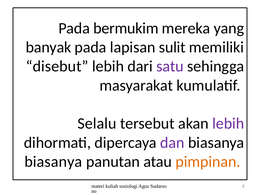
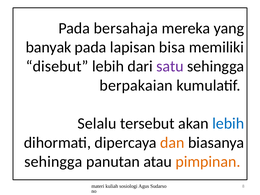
bermukim: bermukim -> bersahaja (126, 28)
sulit: sulit -> bisa (172, 47)
masyarakat: masyarakat -> berpakaian (136, 85)
lebih colour: purple -> blue (228, 124)
dan colour: purple -> orange (172, 143)
biasanya: biasanya -> sehingga (53, 162)
